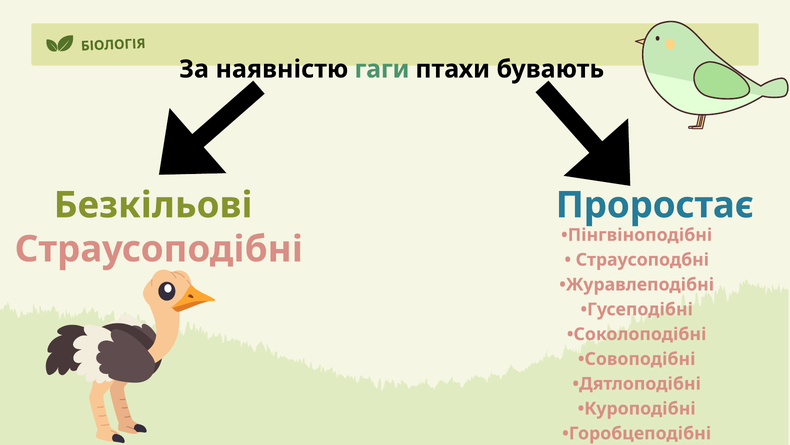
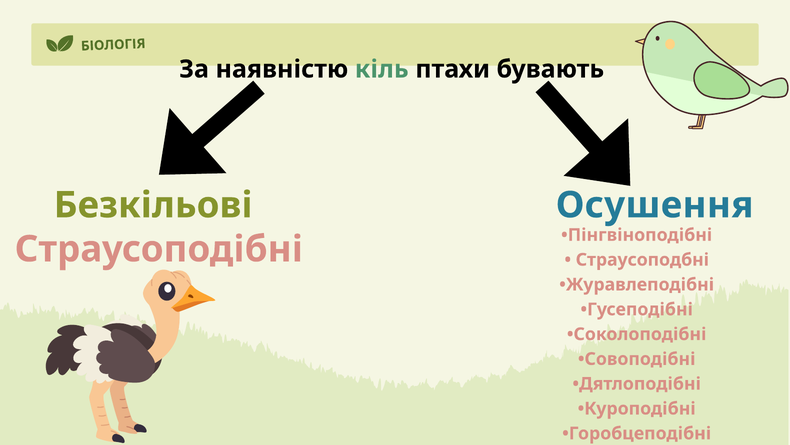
гаги: гаги -> кіль (382, 69)
Проростає: Проростає -> Осушення (655, 205)
